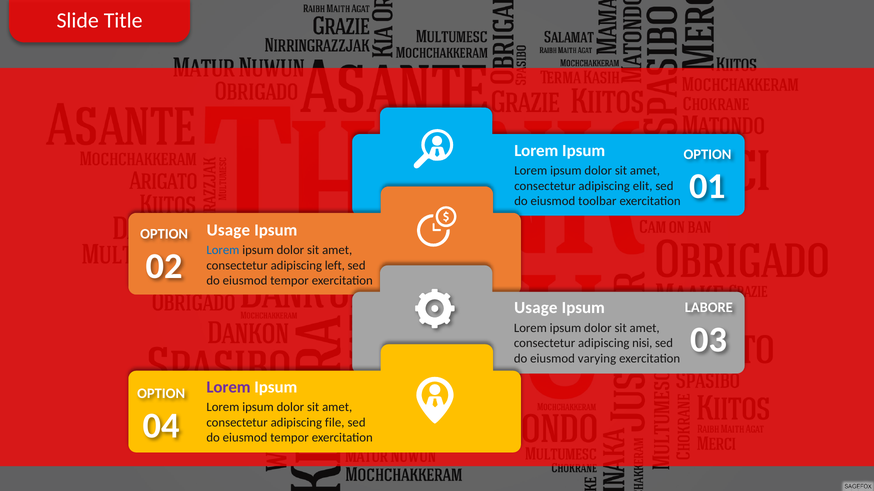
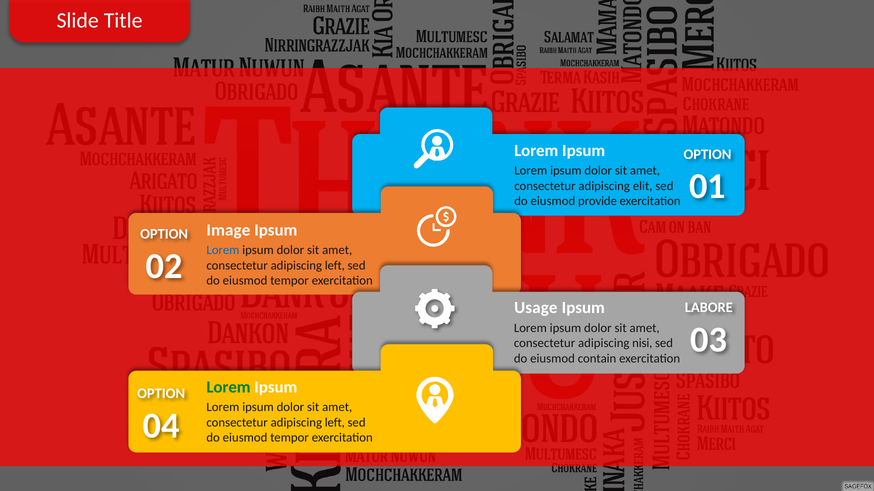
toolbar: toolbar -> provide (597, 201)
Usage: Usage -> Image (228, 230)
varying: varying -> contain (597, 359)
Lorem colour: purple -> green (229, 388)
file: file -> left (335, 423)
